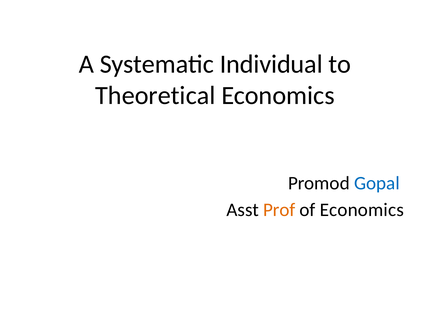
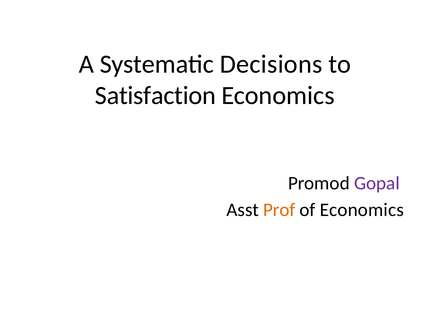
Individual: Individual -> Decisions (271, 64)
Theoretical: Theoretical -> Satisfaction (155, 96)
Gopal colour: blue -> purple (377, 183)
